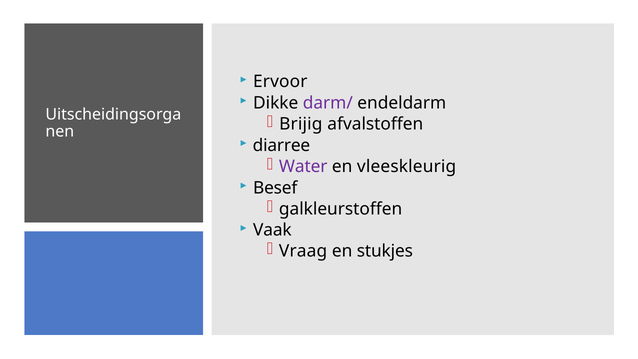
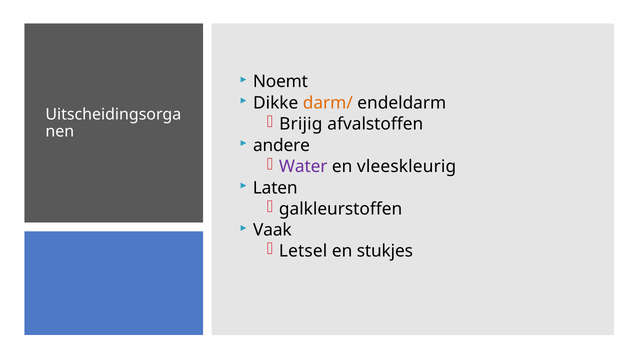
Ervoor: Ervoor -> Noemt (280, 82)
darm/ colour: purple -> orange (328, 103)
diarree: diarree -> andere (281, 145)
Besef: Besef -> Laten (275, 188)
Vraag: Vraag -> Letsel (303, 251)
